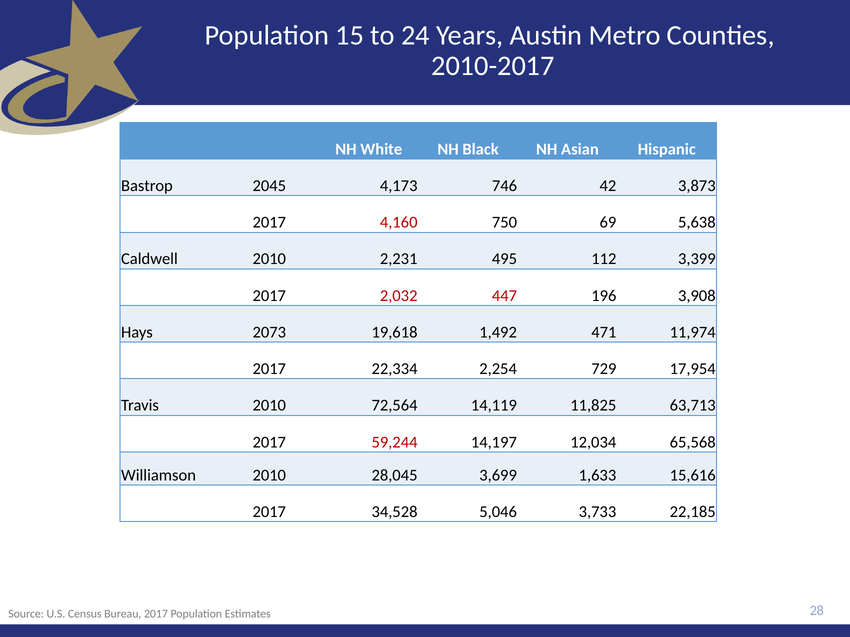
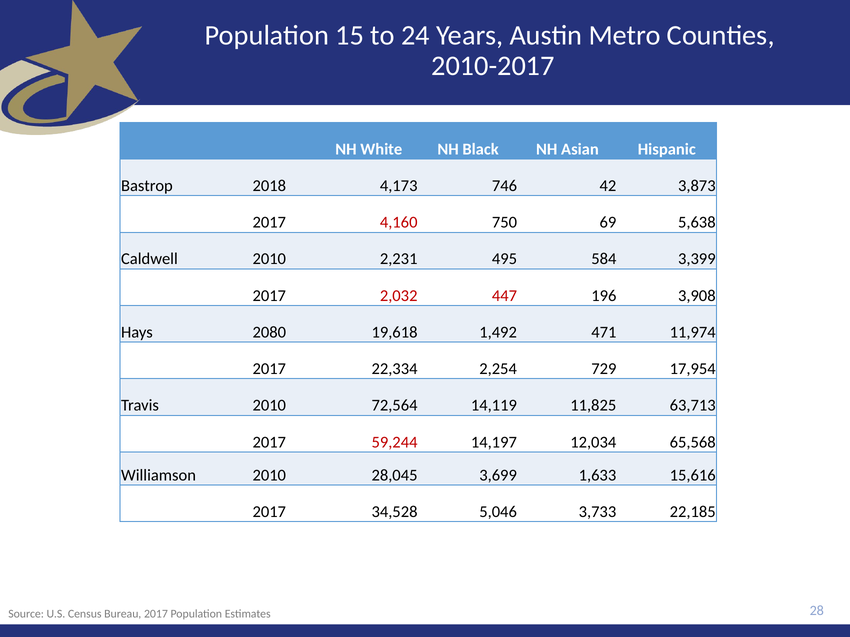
2045: 2045 -> 2018 (269, 186)
112: 112 -> 584 (604, 259)
2073: 2073 -> 2080 (269, 333)
